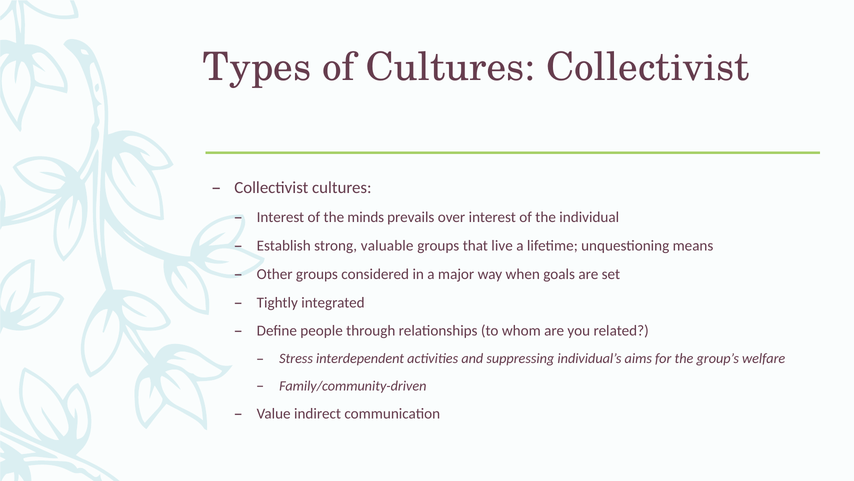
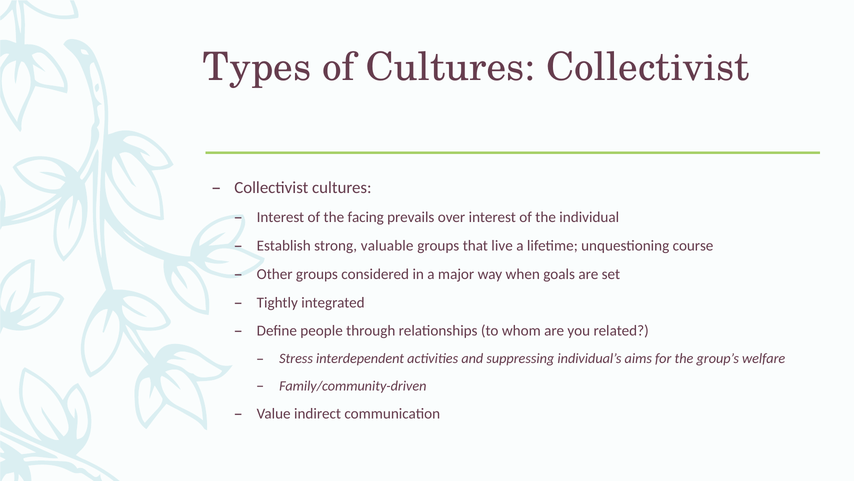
minds: minds -> facing (366, 217)
means: means -> course (693, 245)
